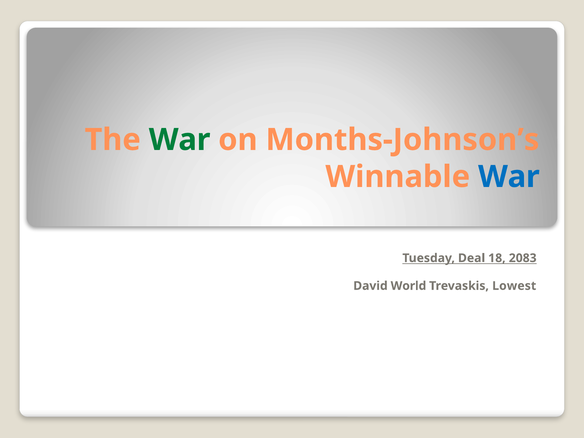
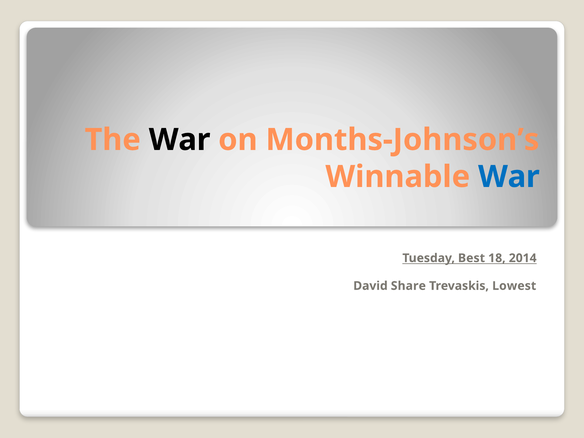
War colour: green -> black (180, 140)
Deal: Deal -> Best (471, 258)
2083: 2083 -> 2014 (523, 258)
World: World -> Share (408, 286)
